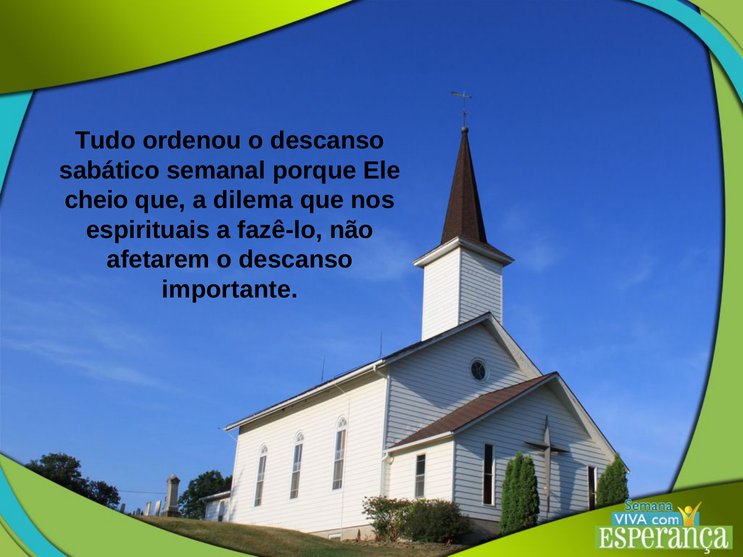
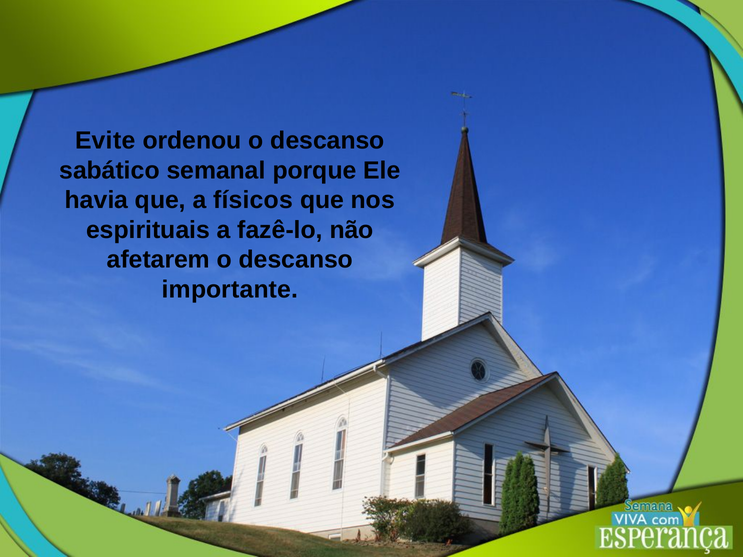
Tudo: Tudo -> Evite (105, 141)
cheio: cheio -> havia (96, 200)
dilema: dilema -> físicos (253, 200)
